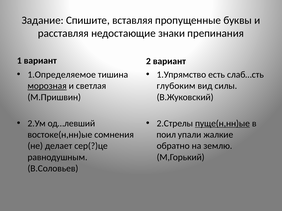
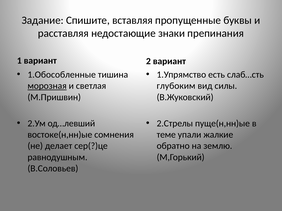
1.Определяемое: 1.Определяемое -> 1.Обособленные (62, 75)
пуще(н,нн)ые underline: present -> none (222, 124)
поил: поил -> теме (166, 135)
